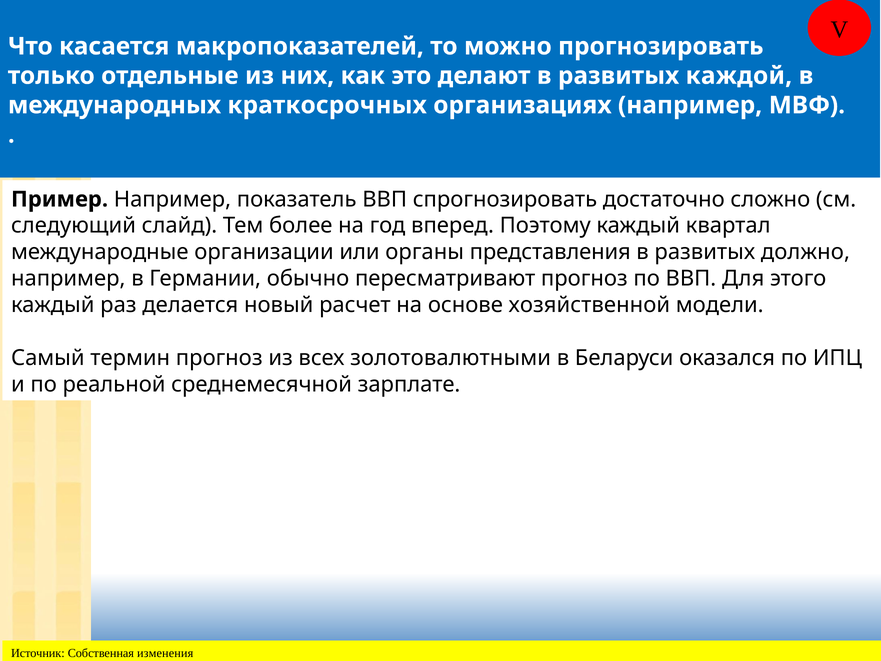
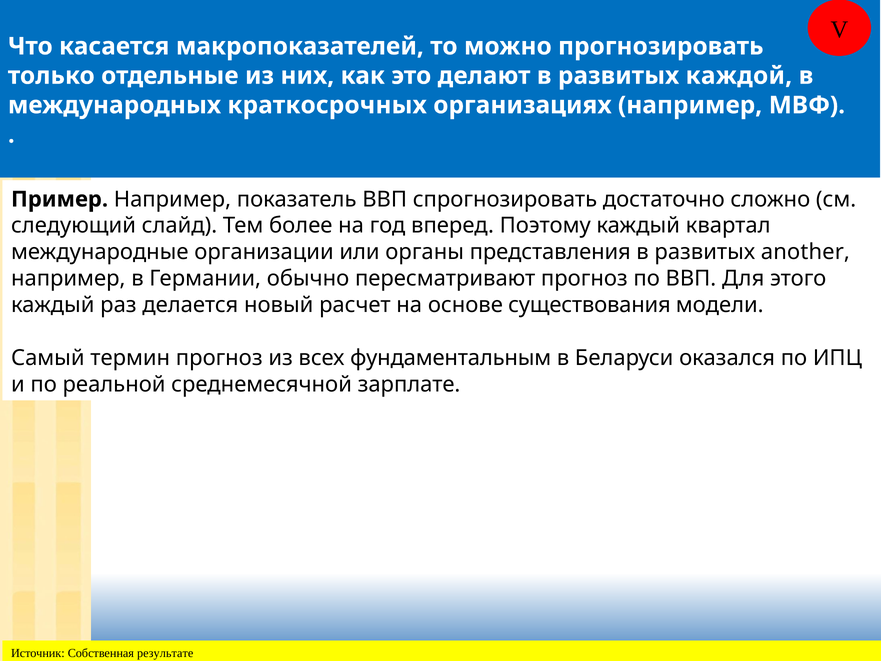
должно: должно -> another (805, 252)
хозяйственной: хозяйственной -> существования (589, 305)
золотовалютными: золотовалютными -> фундаментальным (451, 358)
изменения: изменения -> результате (165, 653)
